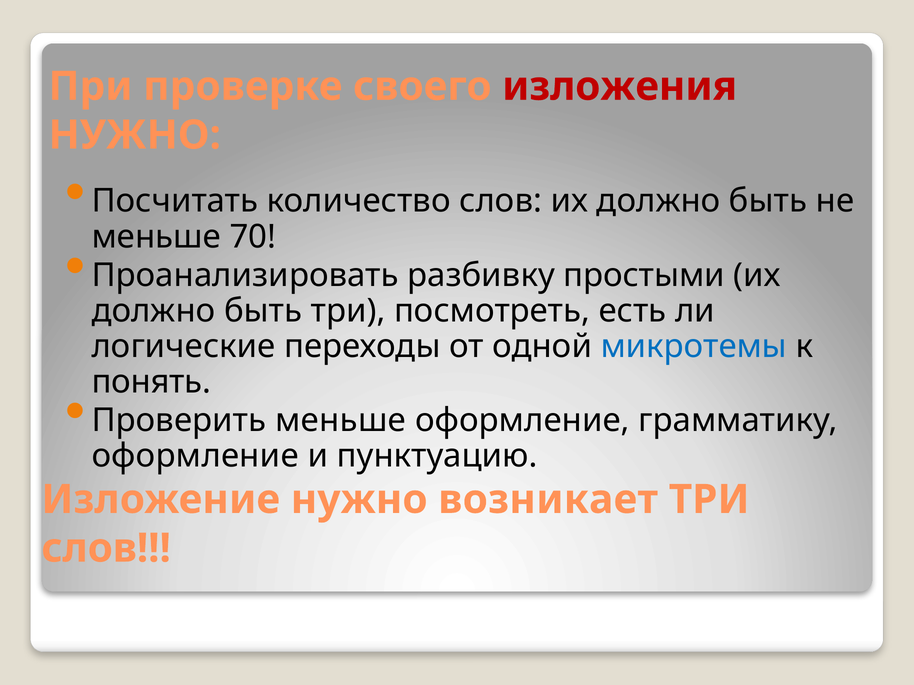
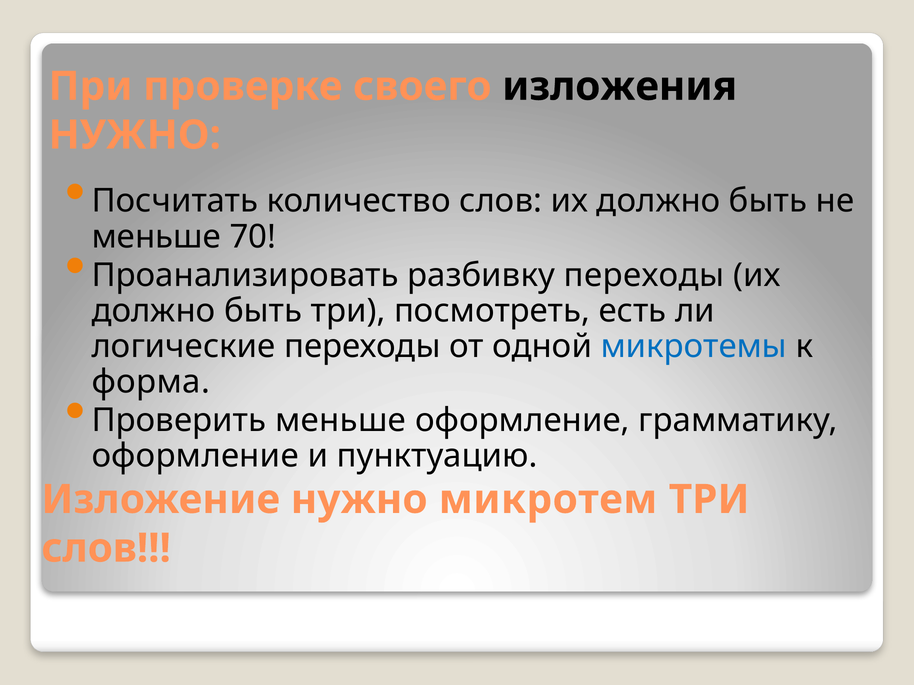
изложения colour: red -> black (620, 87)
разбивку простыми: простыми -> переходы (644, 275)
понять: понять -> форма (151, 382)
возникает: возникает -> микротем (548, 500)
